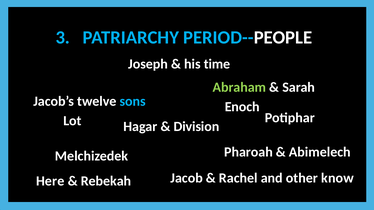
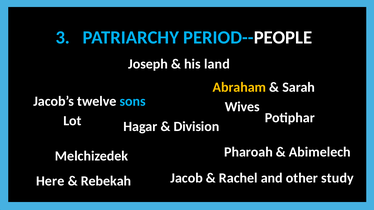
time: time -> land (217, 64)
Abraham colour: light green -> yellow (239, 87)
Enoch: Enoch -> Wives (242, 107)
know: know -> study (337, 178)
